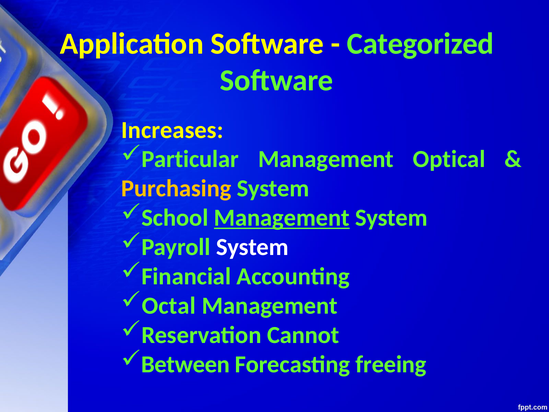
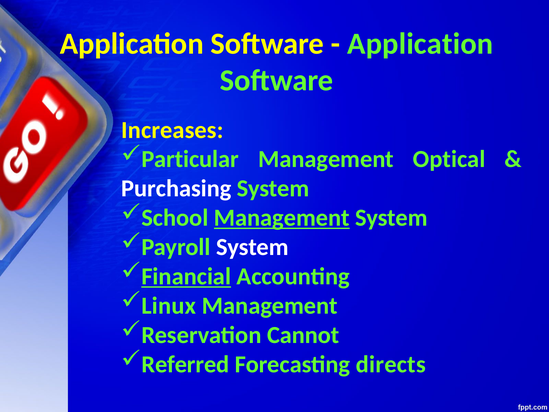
Categorized: Categorized -> Application (420, 44)
Purchasing colour: yellow -> white (176, 188)
Financial underline: none -> present (186, 276)
Octal: Octal -> Linux (169, 306)
Between: Between -> Referred (185, 364)
freeing: freeing -> directs (391, 364)
